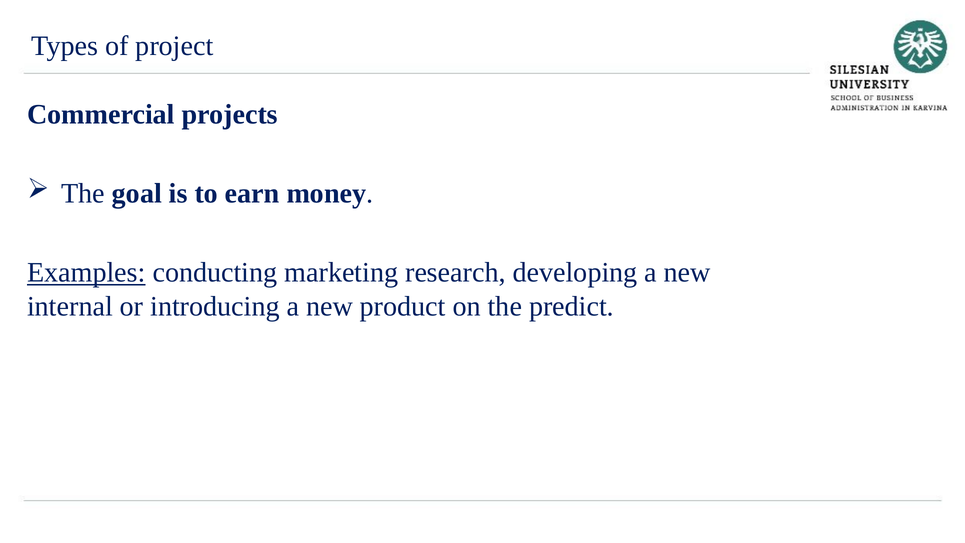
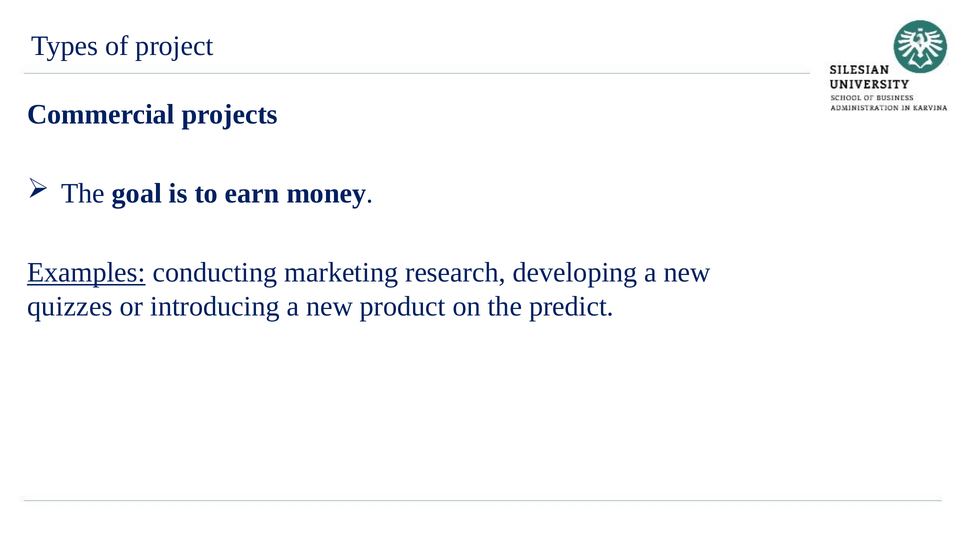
internal: internal -> quizzes (70, 306)
